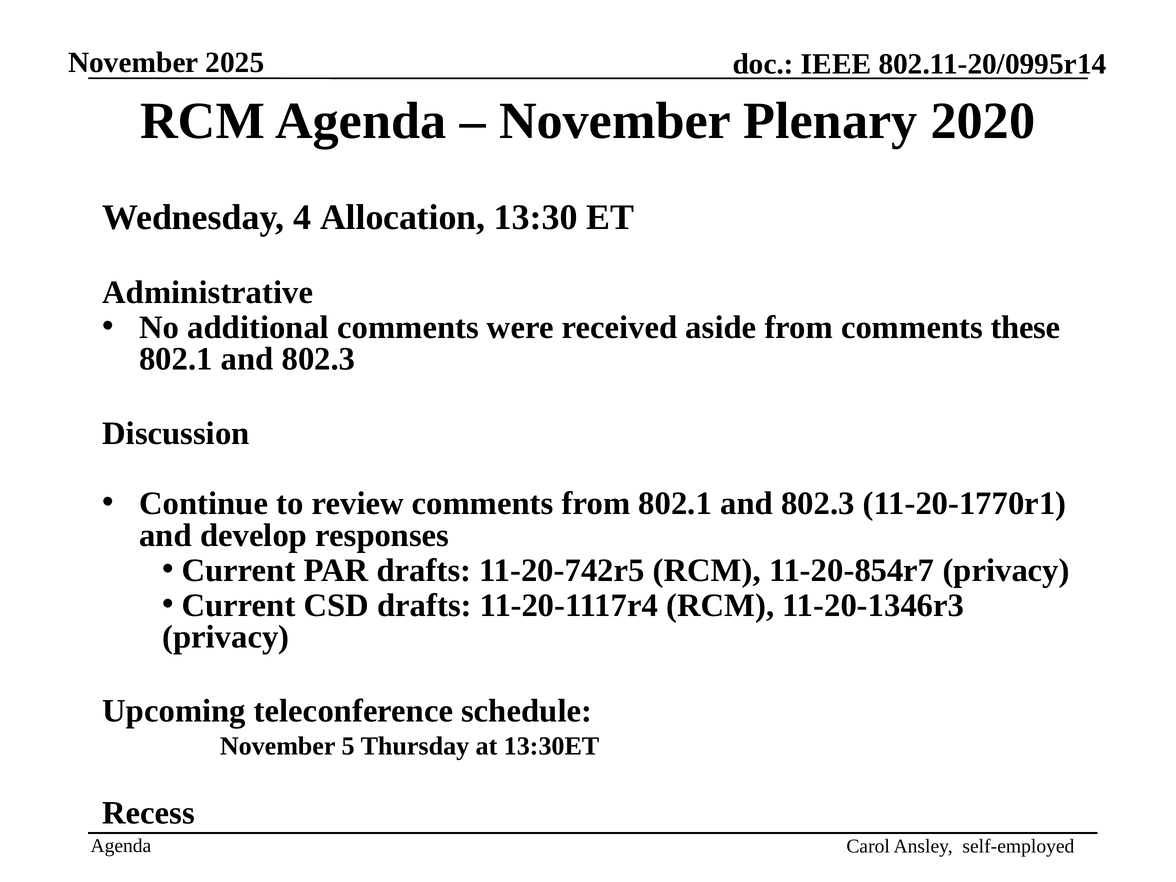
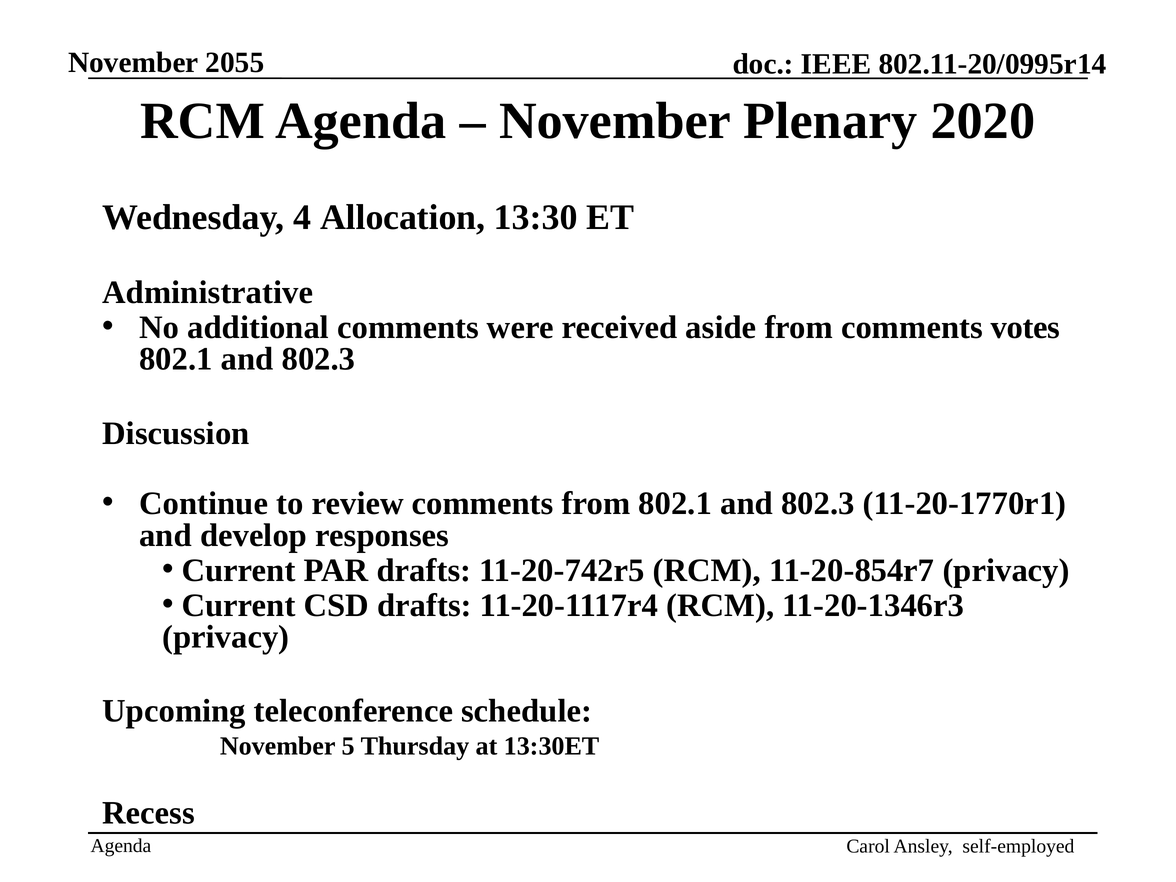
2025: 2025 -> 2055 (235, 63)
these: these -> votes (1025, 327)
